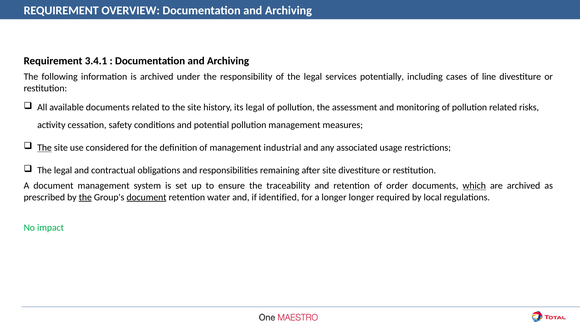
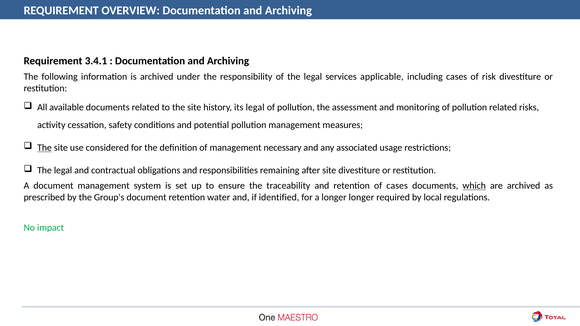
potentially: potentially -> applicable (382, 77)
line: line -> risk (489, 77)
industrial: industrial -> necessary (283, 148)
of order: order -> cases (397, 186)
the underline: present -> none (85, 197)
document underline: present -> none (147, 197)
